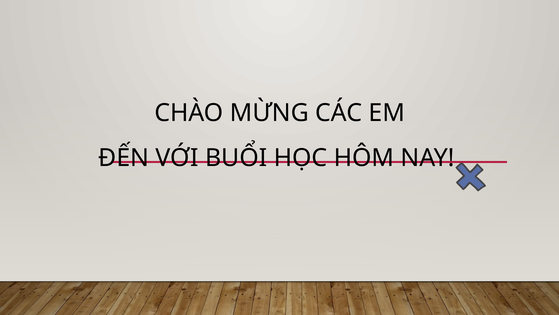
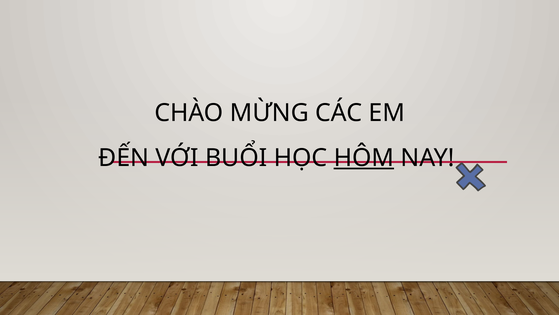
HÔM underline: none -> present (364, 158)
